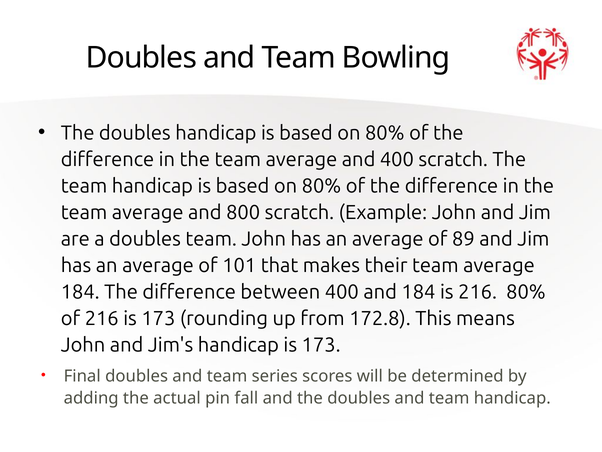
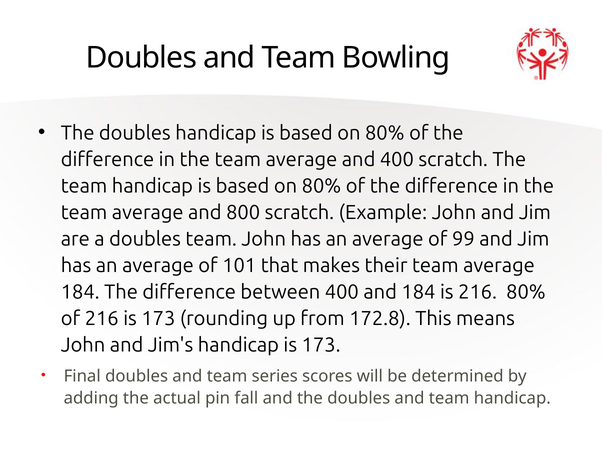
89: 89 -> 99 (463, 239)
